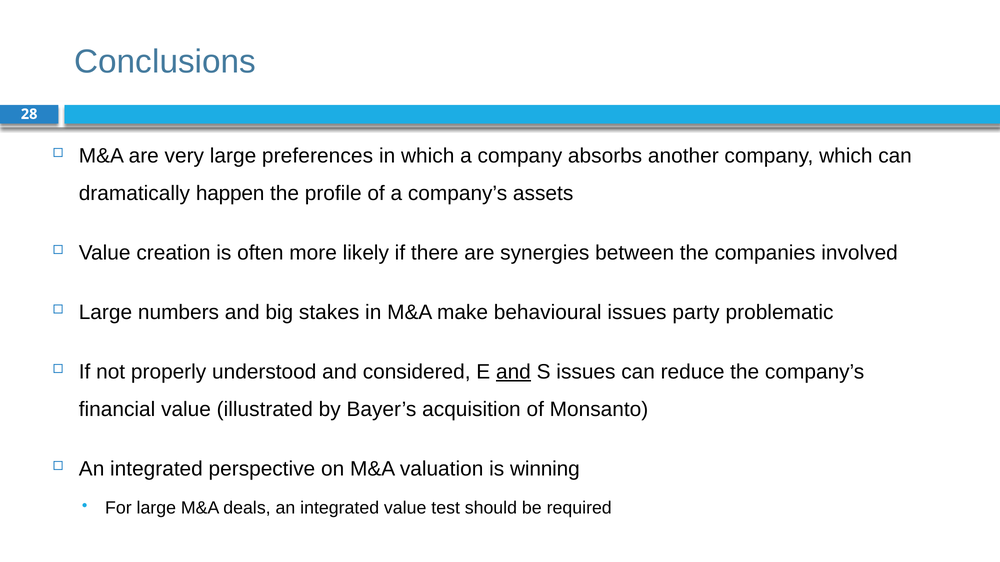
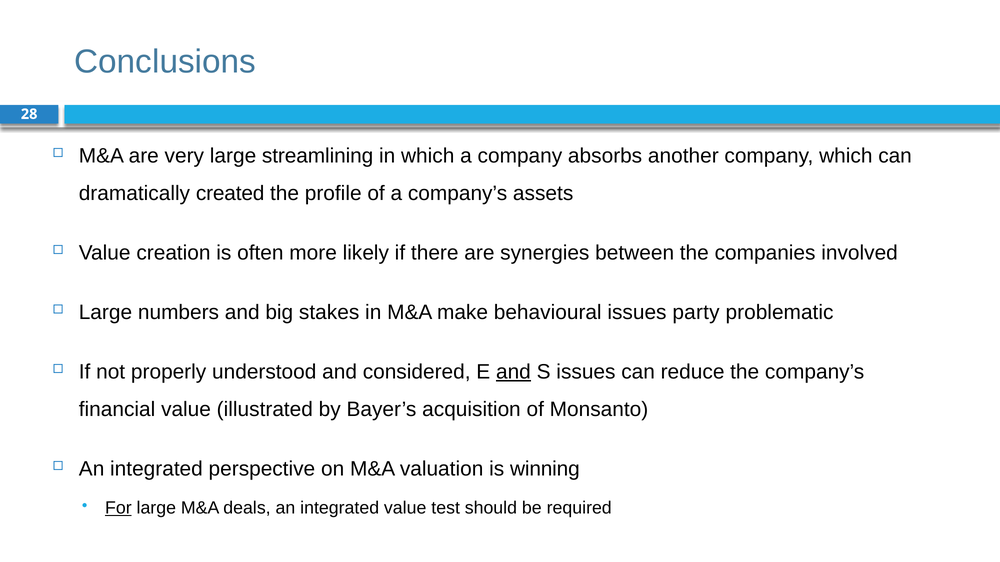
preferences: preferences -> streamlining (318, 156)
happen: happen -> created (230, 193)
For underline: none -> present (118, 508)
